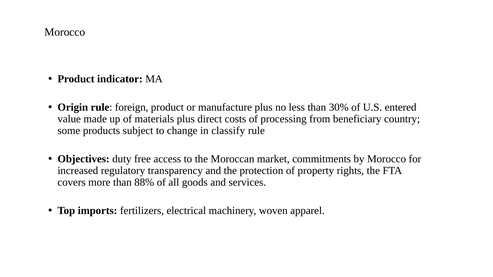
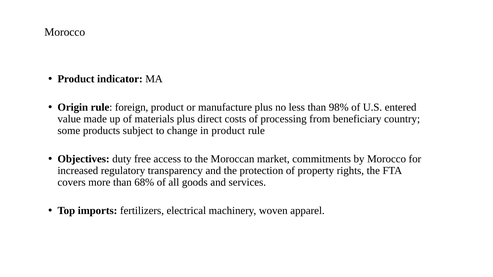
30%: 30% -> 98% (339, 107)
in classify: classify -> product (228, 131)
88%: 88% -> 68% (144, 182)
